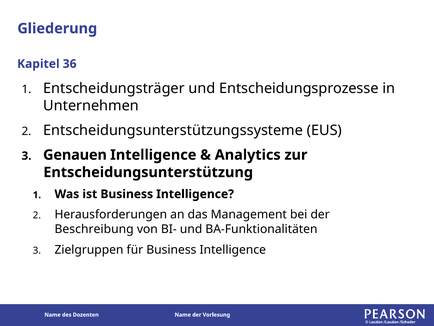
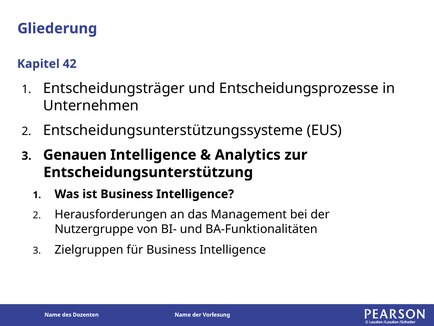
36: 36 -> 42 (70, 64)
Beschreibung: Beschreibung -> Nutzergruppe (94, 229)
